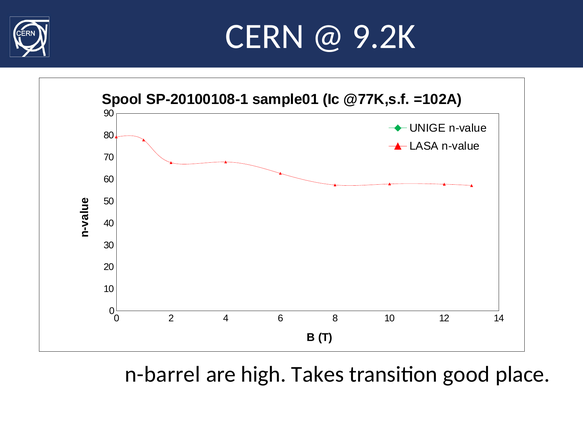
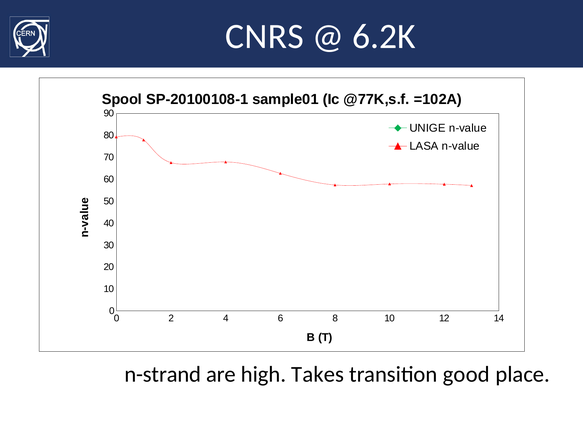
CERN: CERN -> CNRS (265, 36)
9.2K: 9.2K -> 6.2K (384, 36)
n-barrel: n-barrel -> n-strand (163, 374)
